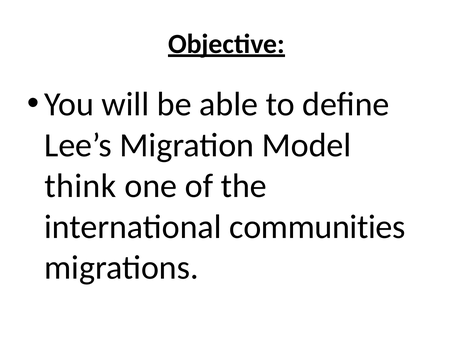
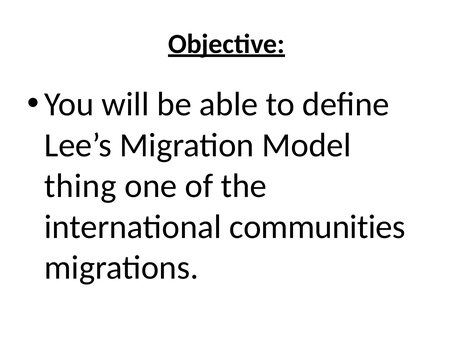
think: think -> thing (80, 186)
